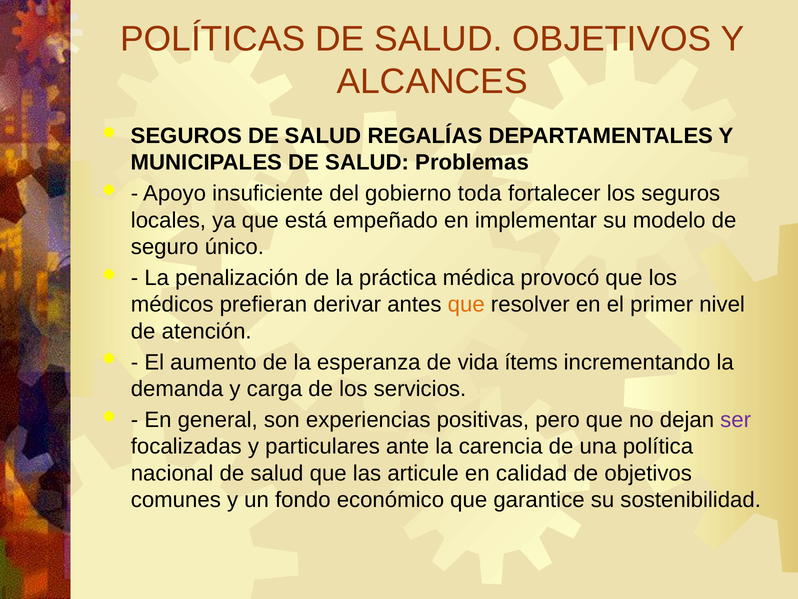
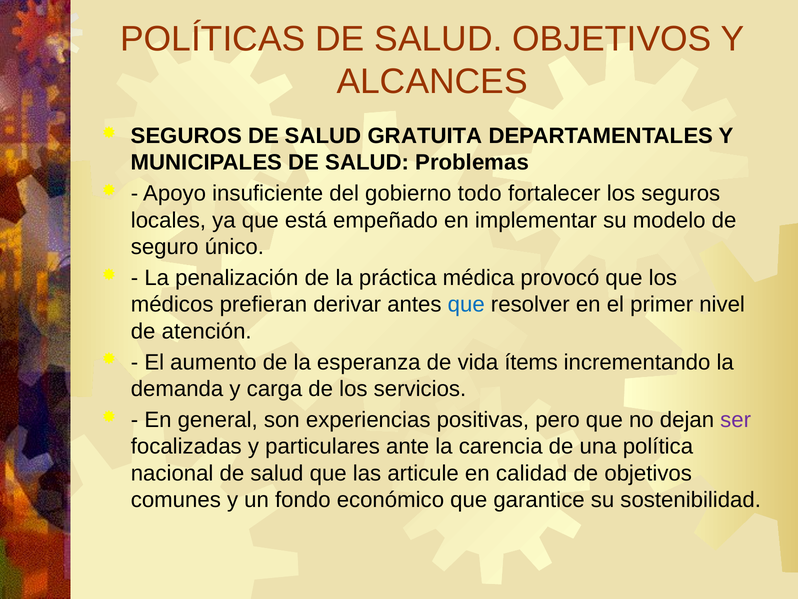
REGALÍAS: REGALÍAS -> GRATUITA (425, 136)
toda: toda -> todo (480, 194)
que colour: orange -> blue (466, 304)
